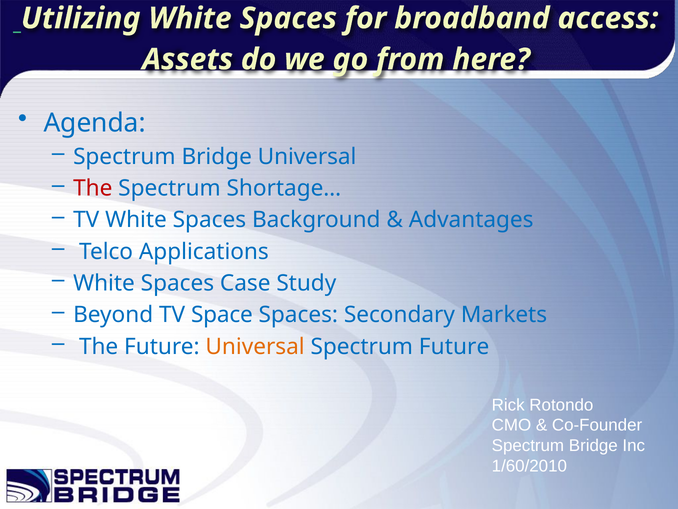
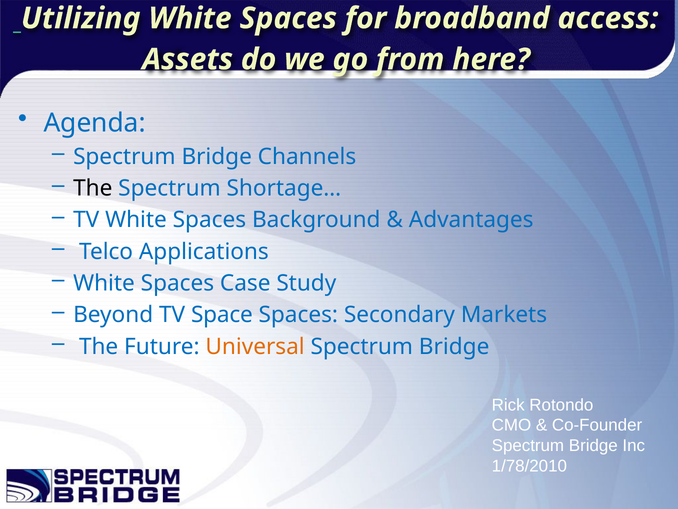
Bridge Universal: Universal -> Channels (307, 156)
The colour: red -> black (93, 188)
Future: Future -> Bridge (454, 346)
1/60/2010: 1/60/2010 -> 1/78/2010 (529, 466)
